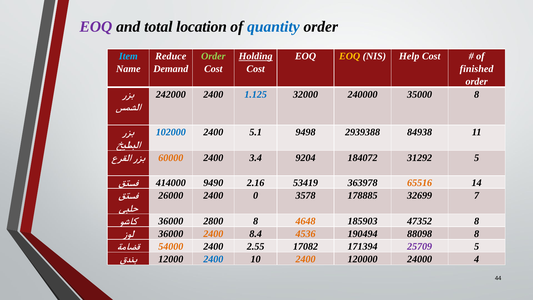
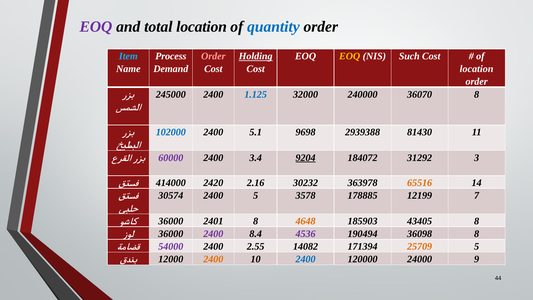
Reduce: Reduce -> Process (171, 56)
Order colour: light green -> pink (213, 56)
Help: Help -> Such (409, 56)
finished: finished -> location (477, 69)
242000: 242000 -> 245000 (171, 94)
35000: 35000 -> 36070 (420, 94)
9498: 9498 -> 9698 (306, 132)
84938: 84938 -> 81430 (420, 132)
60000 colour: orange -> purple (171, 158)
9204 underline: none -> present (306, 158)
31292 5: 5 -> 3 (477, 158)
9490: 9490 -> 2420 (213, 183)
53419: 53419 -> 30232 (306, 183)
26000: 26000 -> 30574 (171, 196)
2400 0: 0 -> 5 (256, 196)
32699: 32699 -> 12199 (420, 196)
2800: 2800 -> 2401 (213, 221)
47352: 47352 -> 43405 (420, 221)
2400 colour: orange -> purple (213, 234)
4536 colour: orange -> purple (306, 234)
88098: 88098 -> 36098 (420, 234)
54000 colour: orange -> purple (171, 246)
17082: 17082 -> 14082 (306, 246)
25709 colour: purple -> orange (420, 246)
2400 colour: blue -> orange (213, 259)
2400 colour: orange -> blue (306, 259)
4: 4 -> 9 (477, 259)
